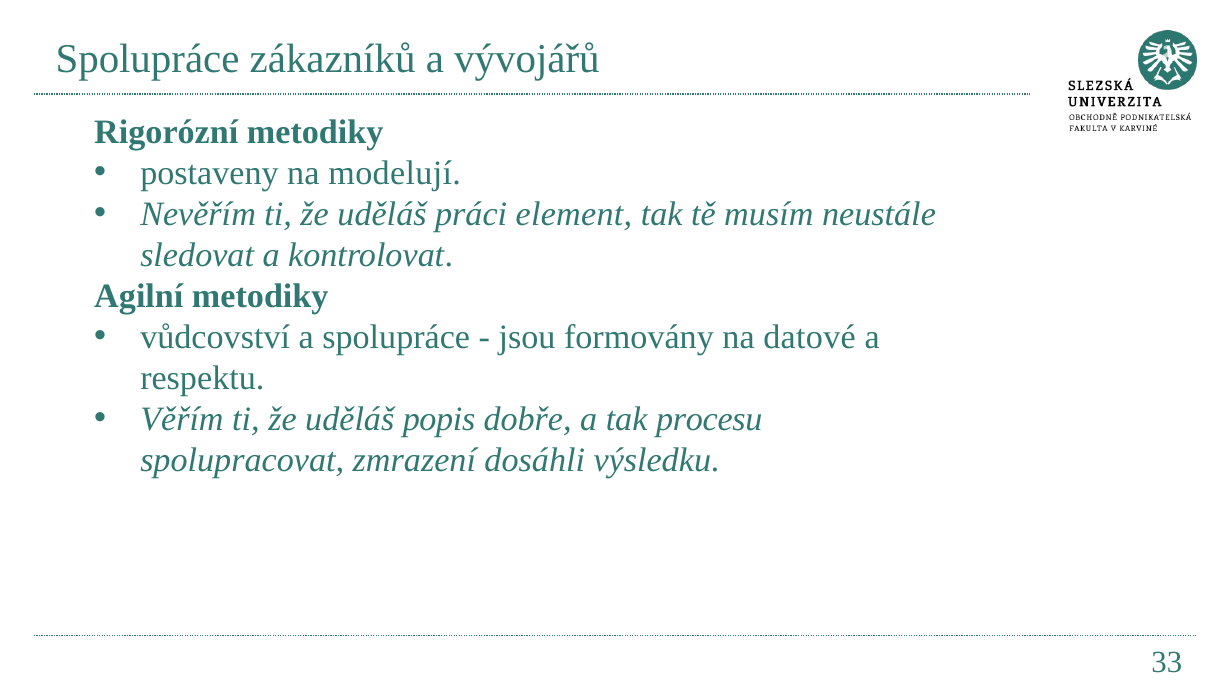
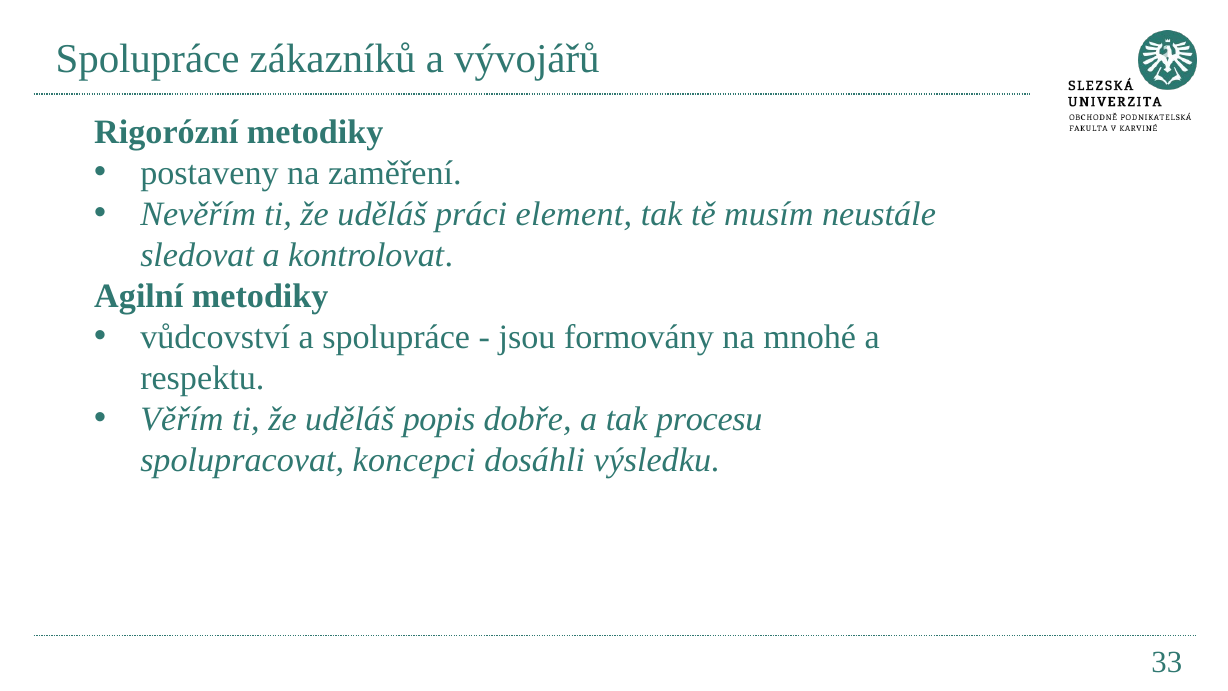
modelují: modelují -> zaměření (395, 173)
datové: datové -> mnohé (810, 337)
zmrazení: zmrazení -> koncepci (414, 460)
